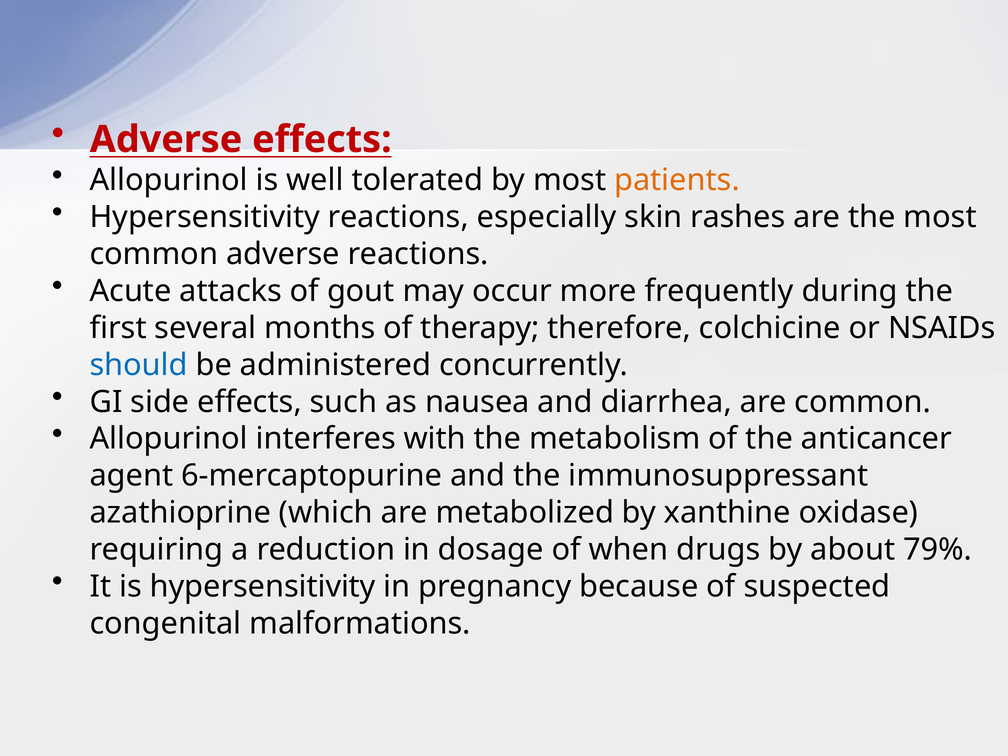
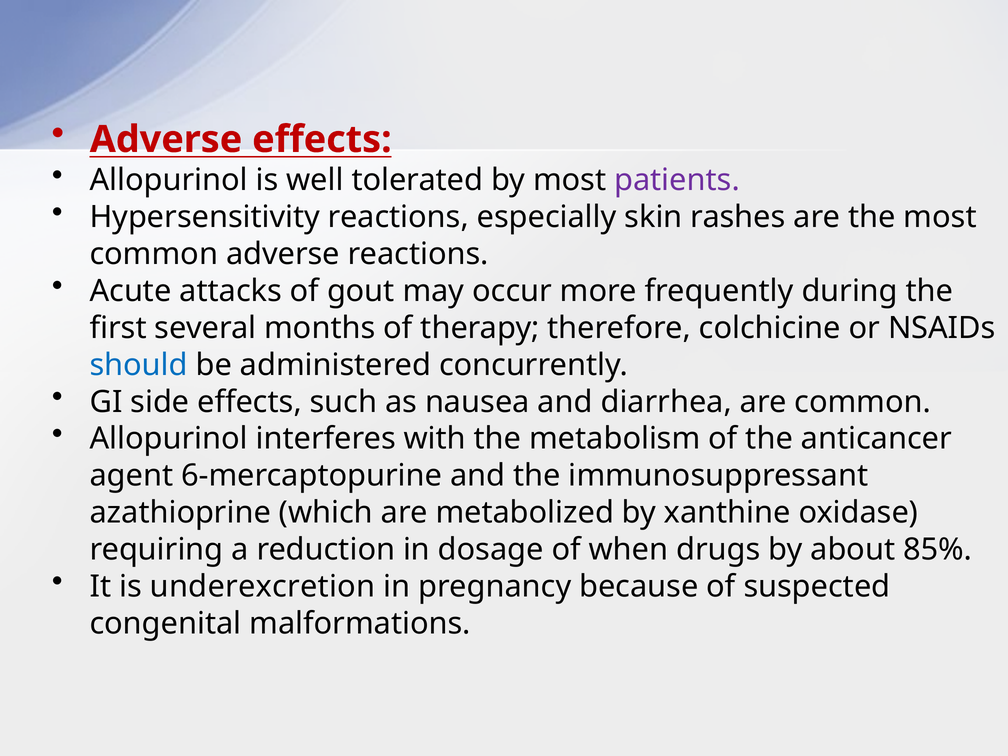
patients colour: orange -> purple (677, 180)
79%: 79% -> 85% (938, 550)
is hypersensitivity: hypersensitivity -> underexcretion (263, 587)
